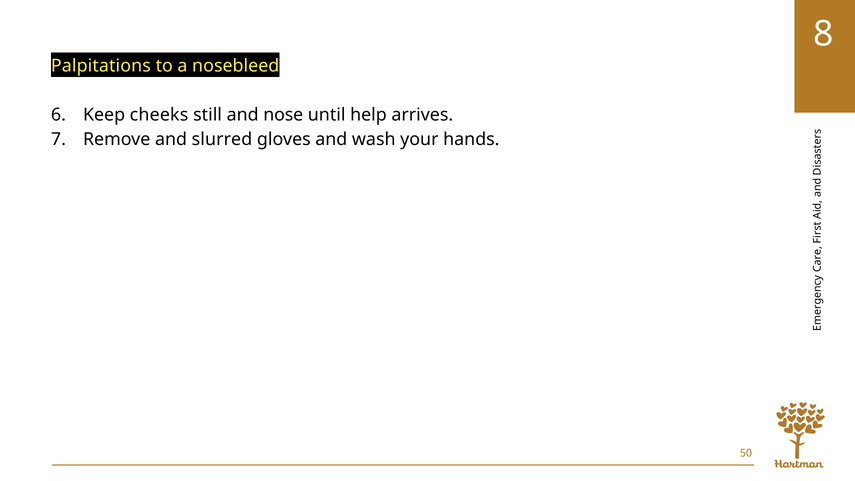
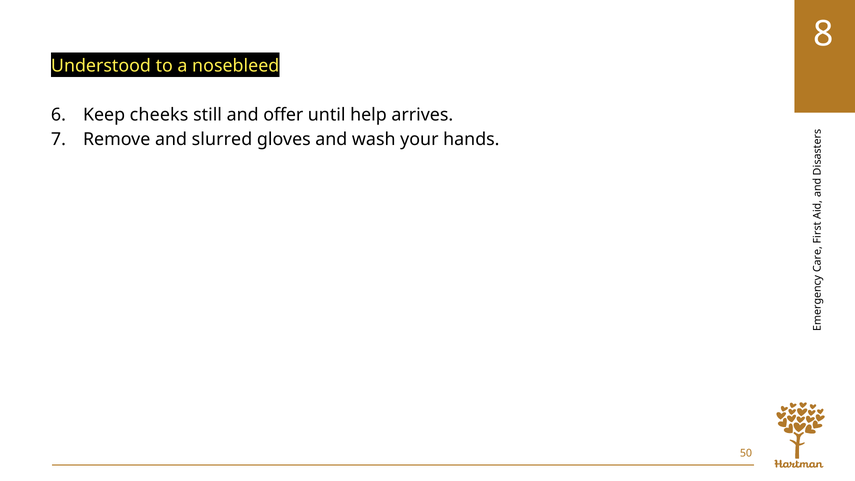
Palpitations: Palpitations -> Understood (101, 66)
nose: nose -> offer (283, 115)
